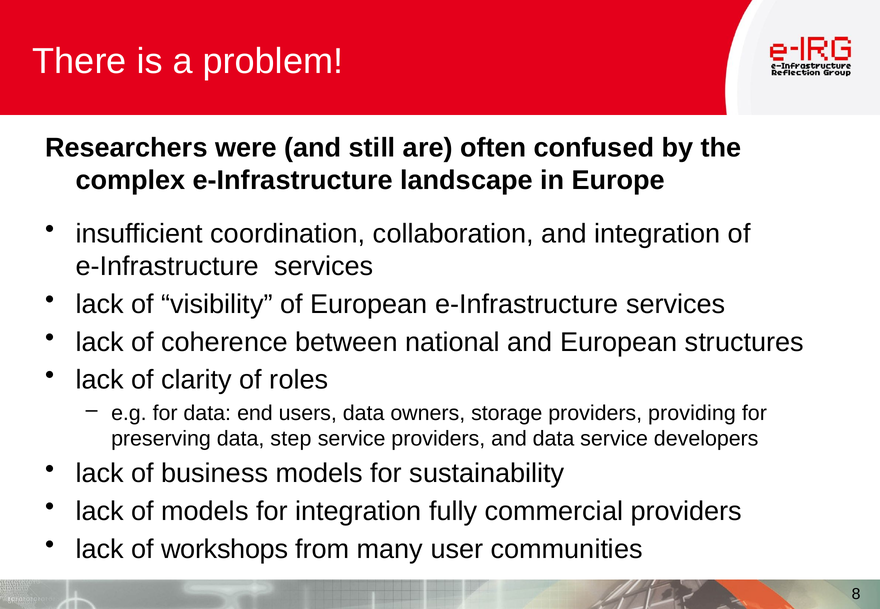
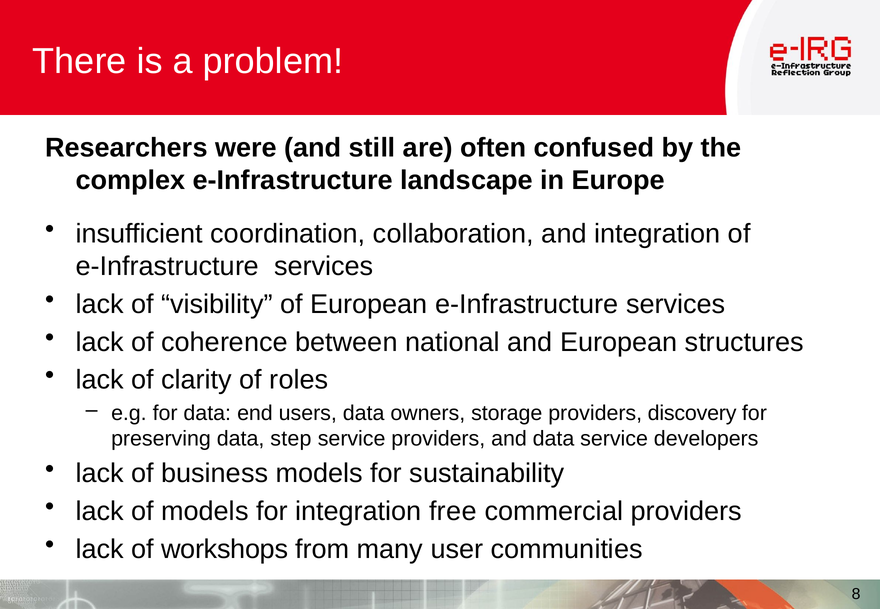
providing: providing -> discovery (692, 413)
fully: fully -> free (453, 512)
